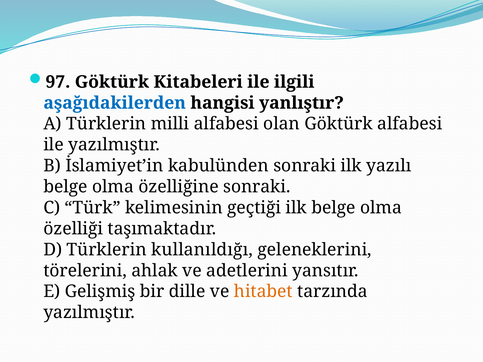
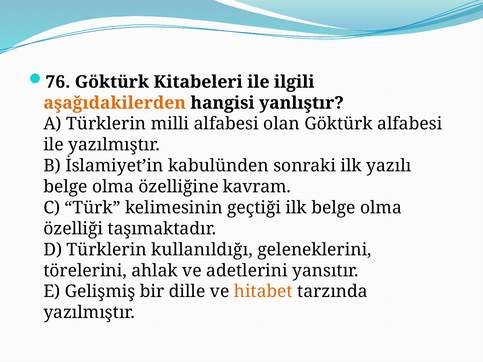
97: 97 -> 76 (58, 82)
aşağıdakilerden colour: blue -> orange (115, 103)
özelliğine sonraki: sonraki -> kavram (257, 187)
